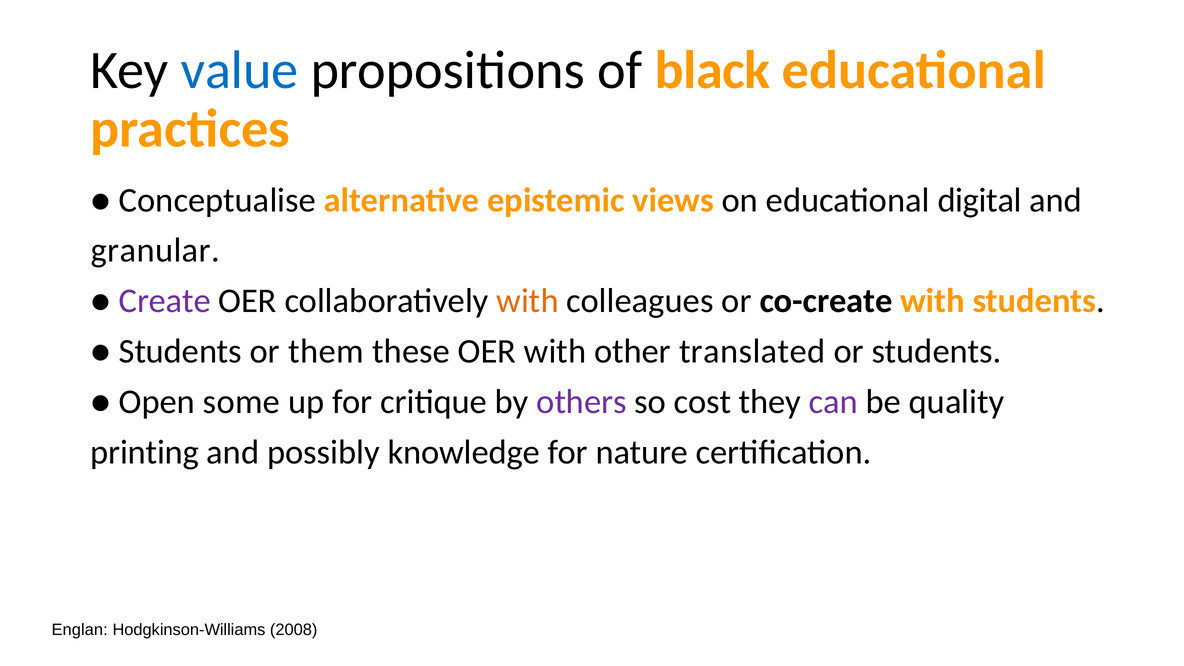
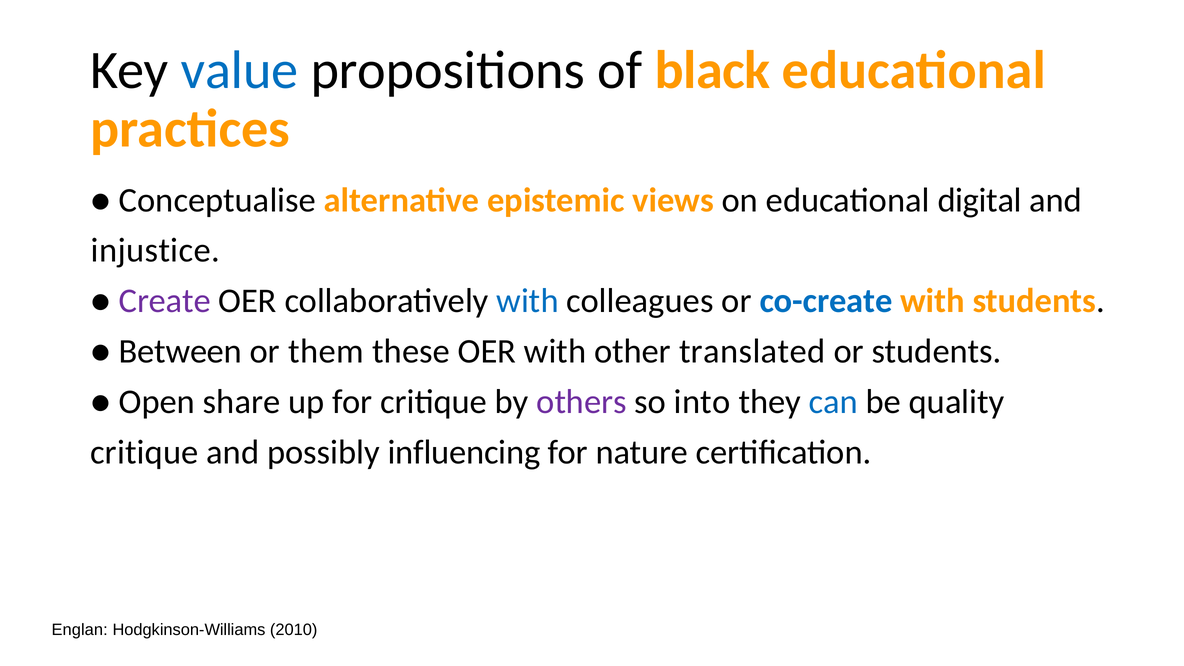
granular: granular -> injustice (155, 251)
with colour: orange -> blue (528, 301)
co-create colour: black -> blue (826, 301)
Students: Students -> Between (180, 351)
some: some -> share (242, 402)
cost: cost -> into (702, 402)
can colour: purple -> blue (833, 402)
printing: printing -> critique (144, 452)
knowledge: knowledge -> influencing (464, 452)
2008: 2008 -> 2010 (294, 630)
